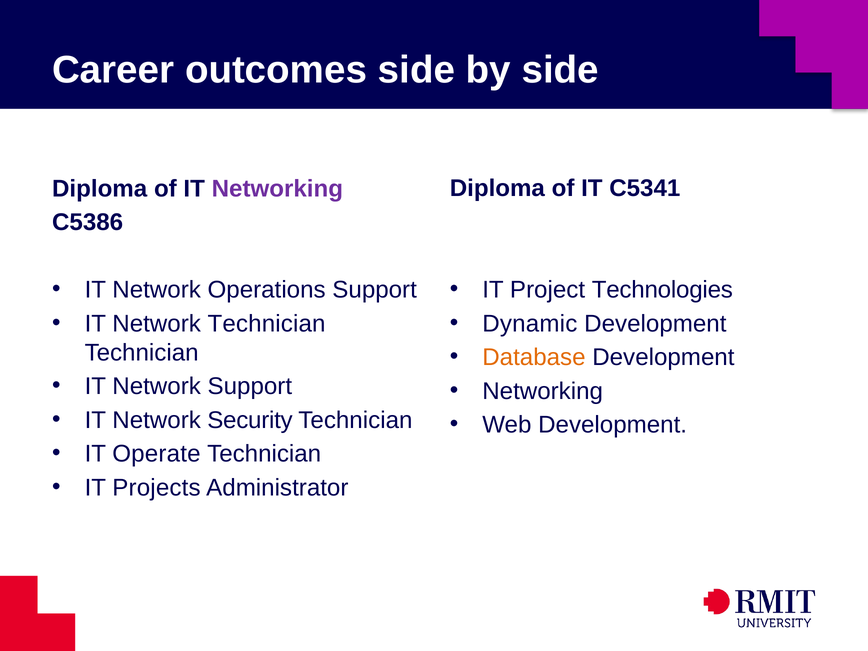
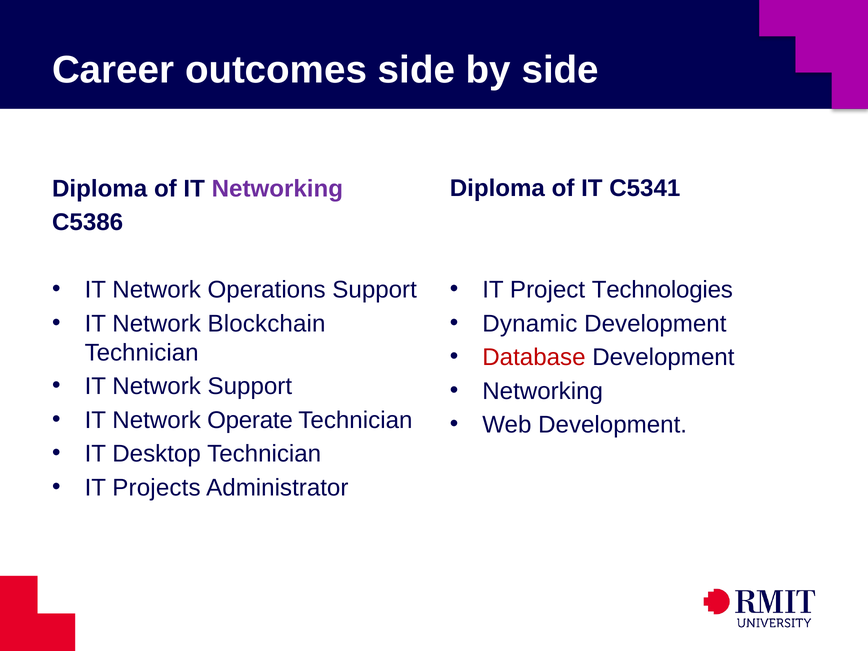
Network Technician: Technician -> Blockchain (267, 324)
Database colour: orange -> red (534, 357)
Security: Security -> Operate (250, 420)
Operate: Operate -> Desktop (157, 454)
